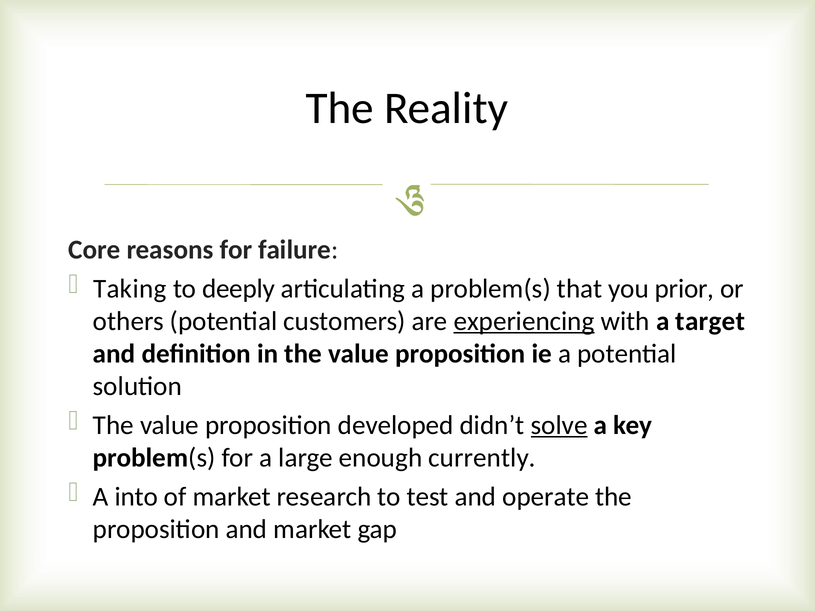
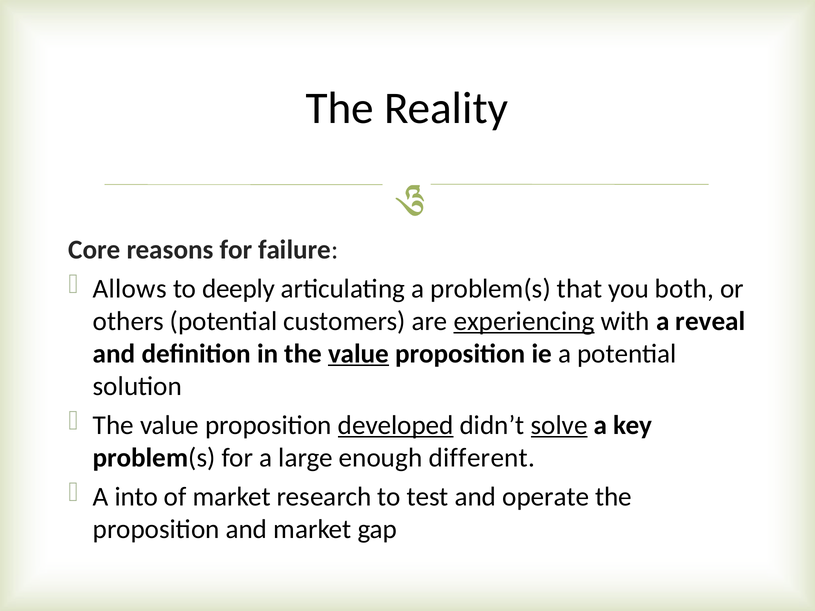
Taking: Taking -> Allows (130, 289)
prior: prior -> both (684, 289)
target: target -> reveal (710, 321)
value underline: none -> present (359, 354)
developed underline: none -> present (396, 425)
currently: currently -> different (482, 458)
